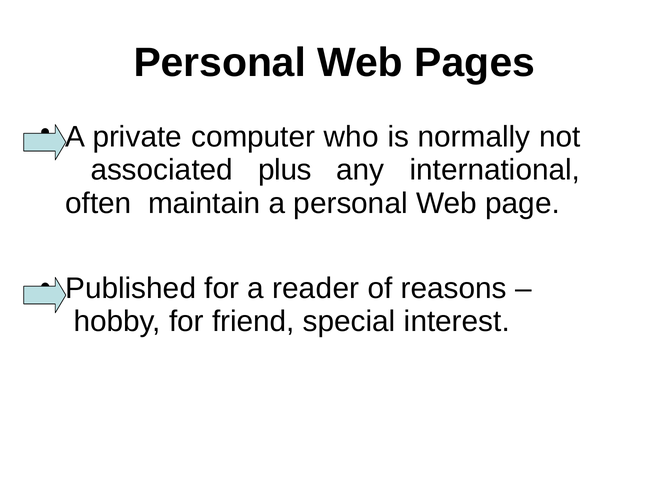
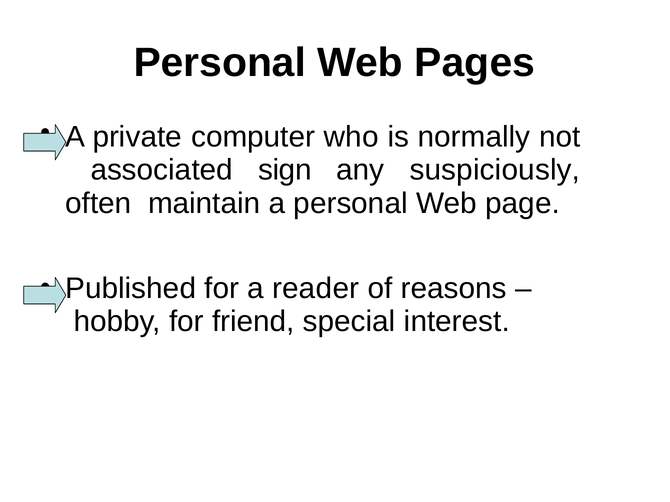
plus: plus -> sign (285, 170)
international: international -> suspiciously (495, 170)
